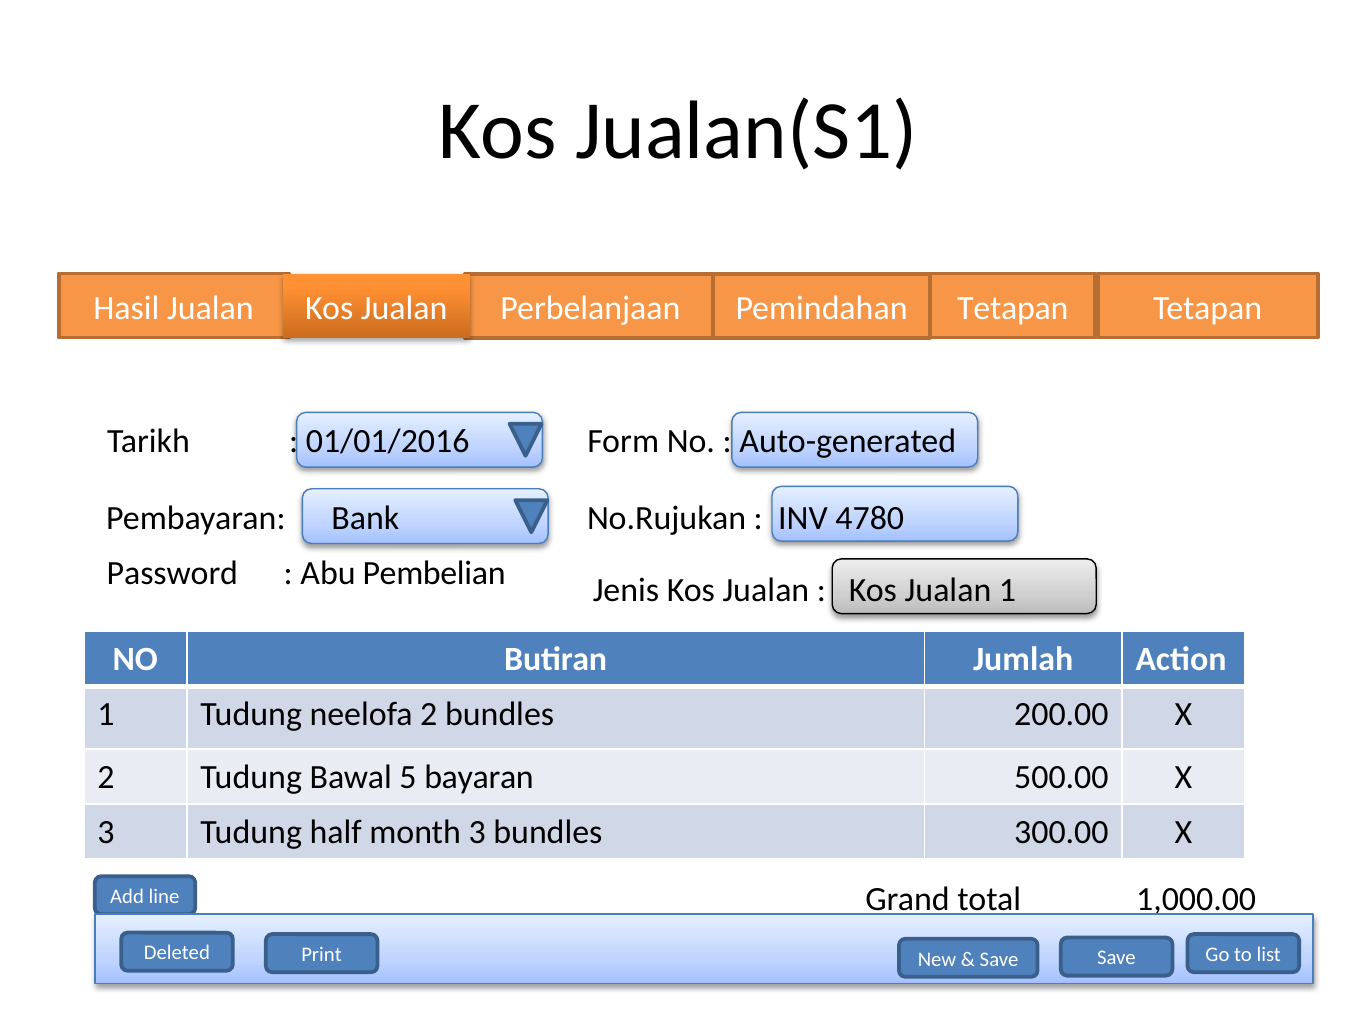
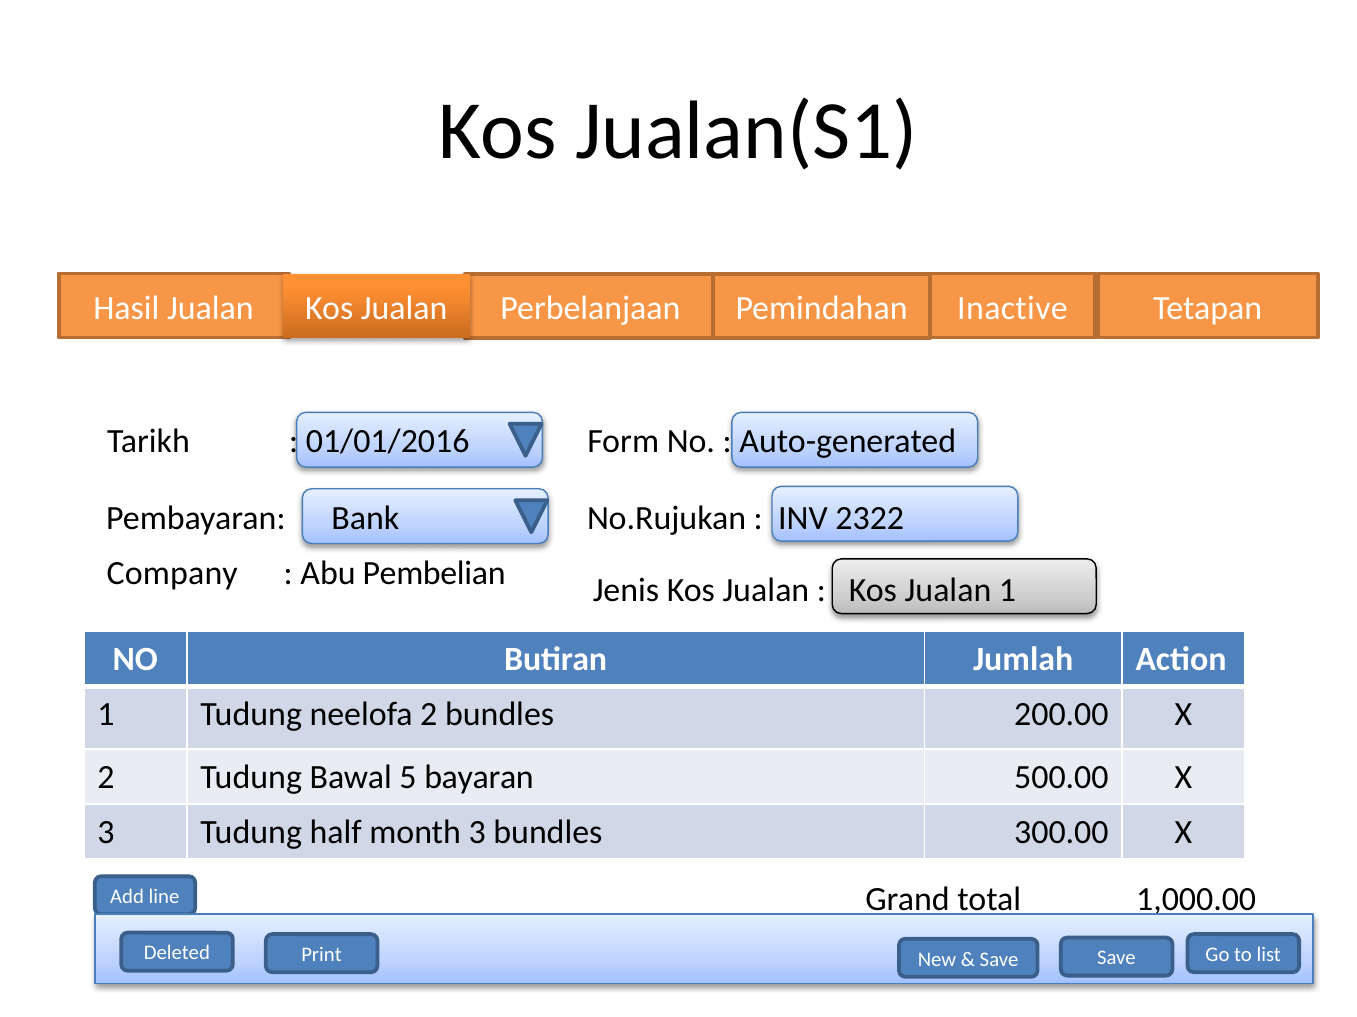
Perbelanjaan Tetapan: Tetapan -> Inactive (1013, 308)
4780: 4780 -> 2322 (870, 519)
Password: Password -> Company (172, 573)
